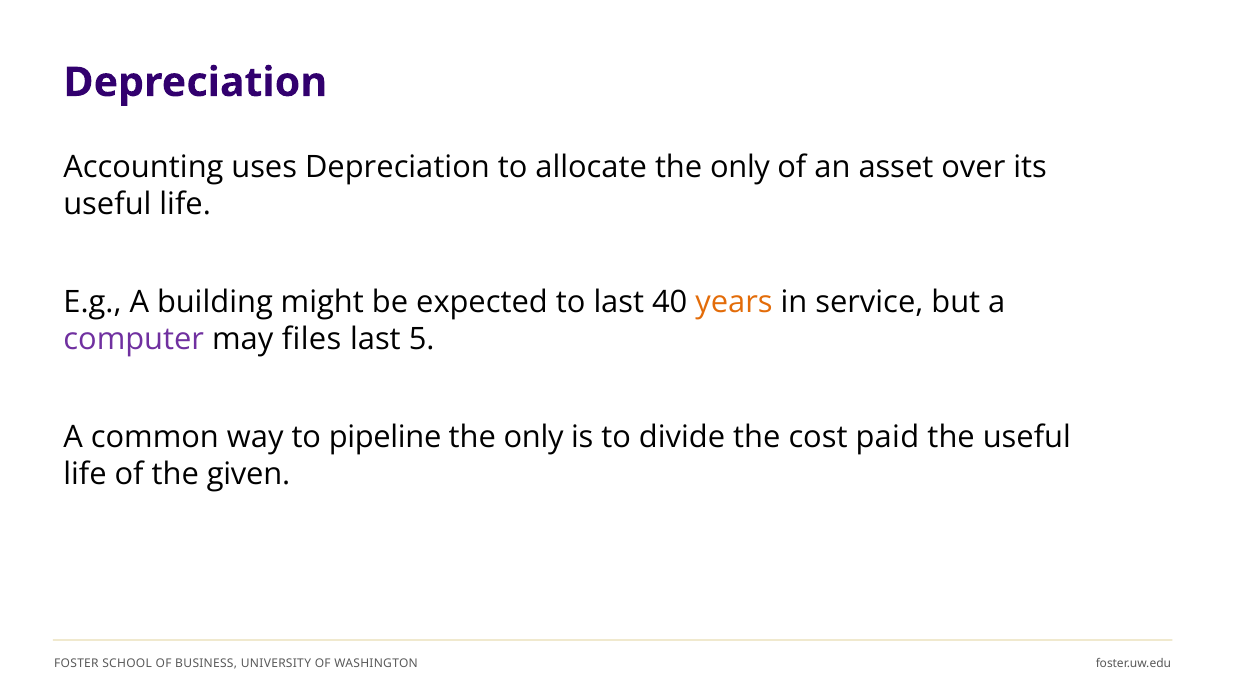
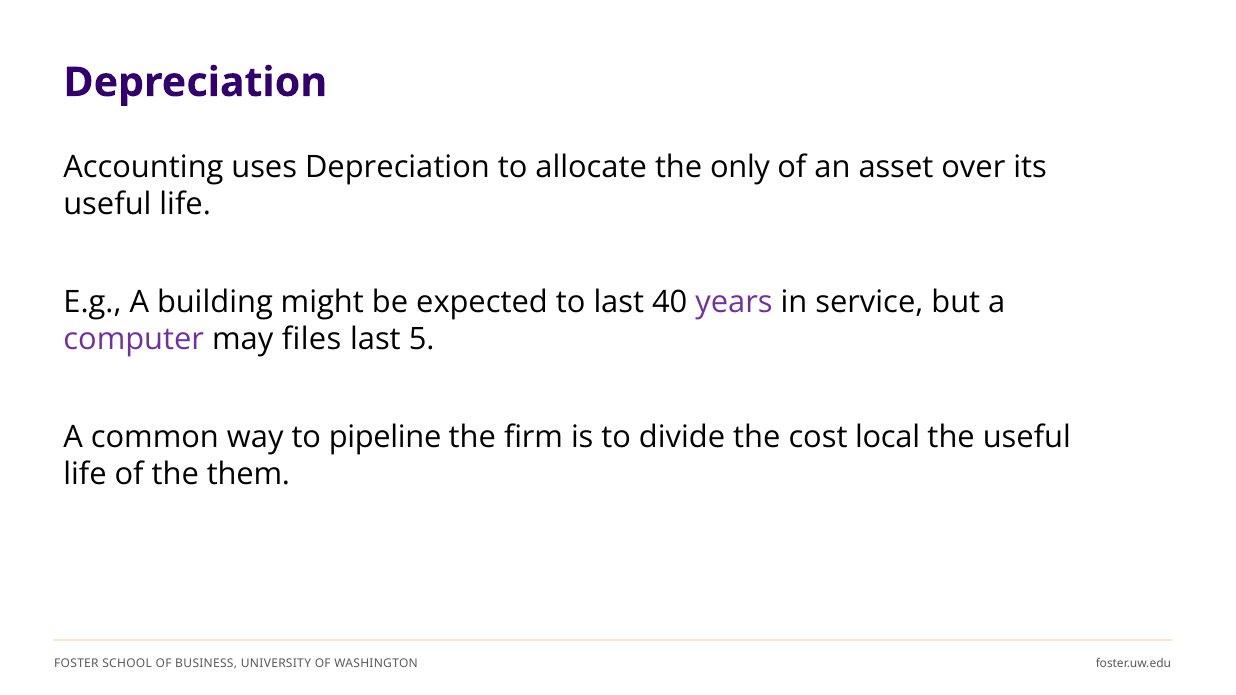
years colour: orange -> purple (734, 302)
only: only -> firm (534, 438)
paid: paid -> local (888, 438)
given: given -> them (248, 475)
